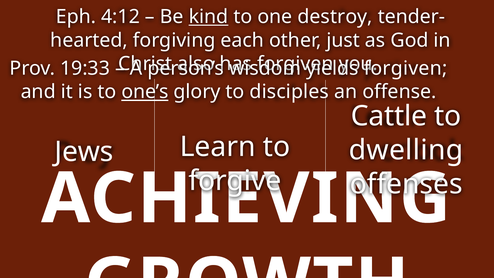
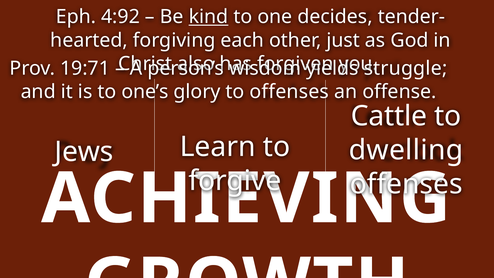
4:12: 4:12 -> 4:92 (121, 17)
destroy: destroy -> decides (335, 17)
19:33: 19:33 -> 19:71 (85, 68)
forgiven: forgiven -> struggle (405, 68)
one’s underline: present -> none (145, 92)
to disciples: disciples -> offenses (289, 92)
